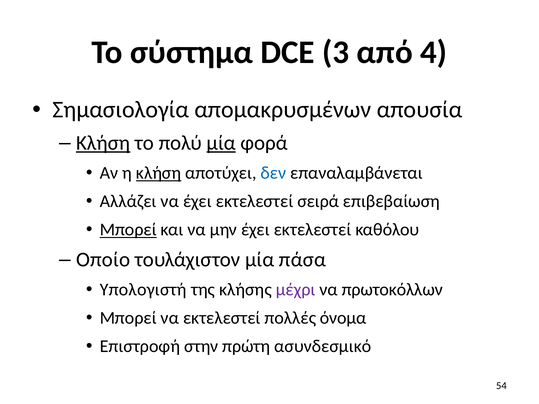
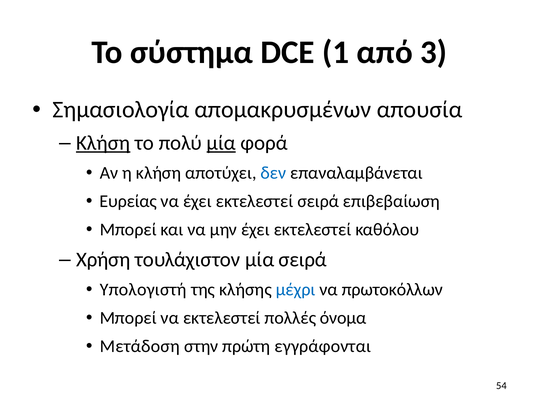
3: 3 -> 1 (336, 52)
4: 4 -> 3 (434, 52)
κλήση underline: present -> none (159, 173)
Αλλάζει: Αλλάζει -> Ευρείας (128, 201)
Μπορεί underline: present -> none (128, 230)
Οποίο: Οποίο -> Χρήση (103, 260)
μία πάσα: πάσα -> σειρά (303, 260)
μέχρι colour: purple -> blue (296, 290)
Επιστροφή: Επιστροφή -> Μετάδοση (140, 347)
ασυνδεσμικό: ασυνδεσμικό -> εγγράφονται (323, 347)
